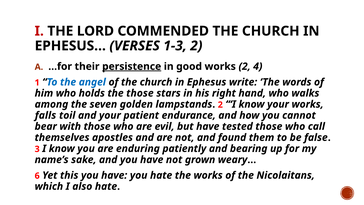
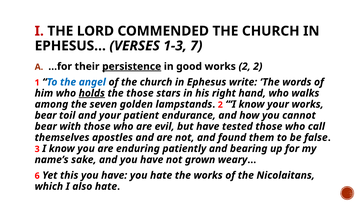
1-3 2: 2 -> 7 (196, 46)
2 4: 4 -> 2 (258, 66)
holds underline: none -> present (92, 93)
falls: falls -> bear (46, 115)
